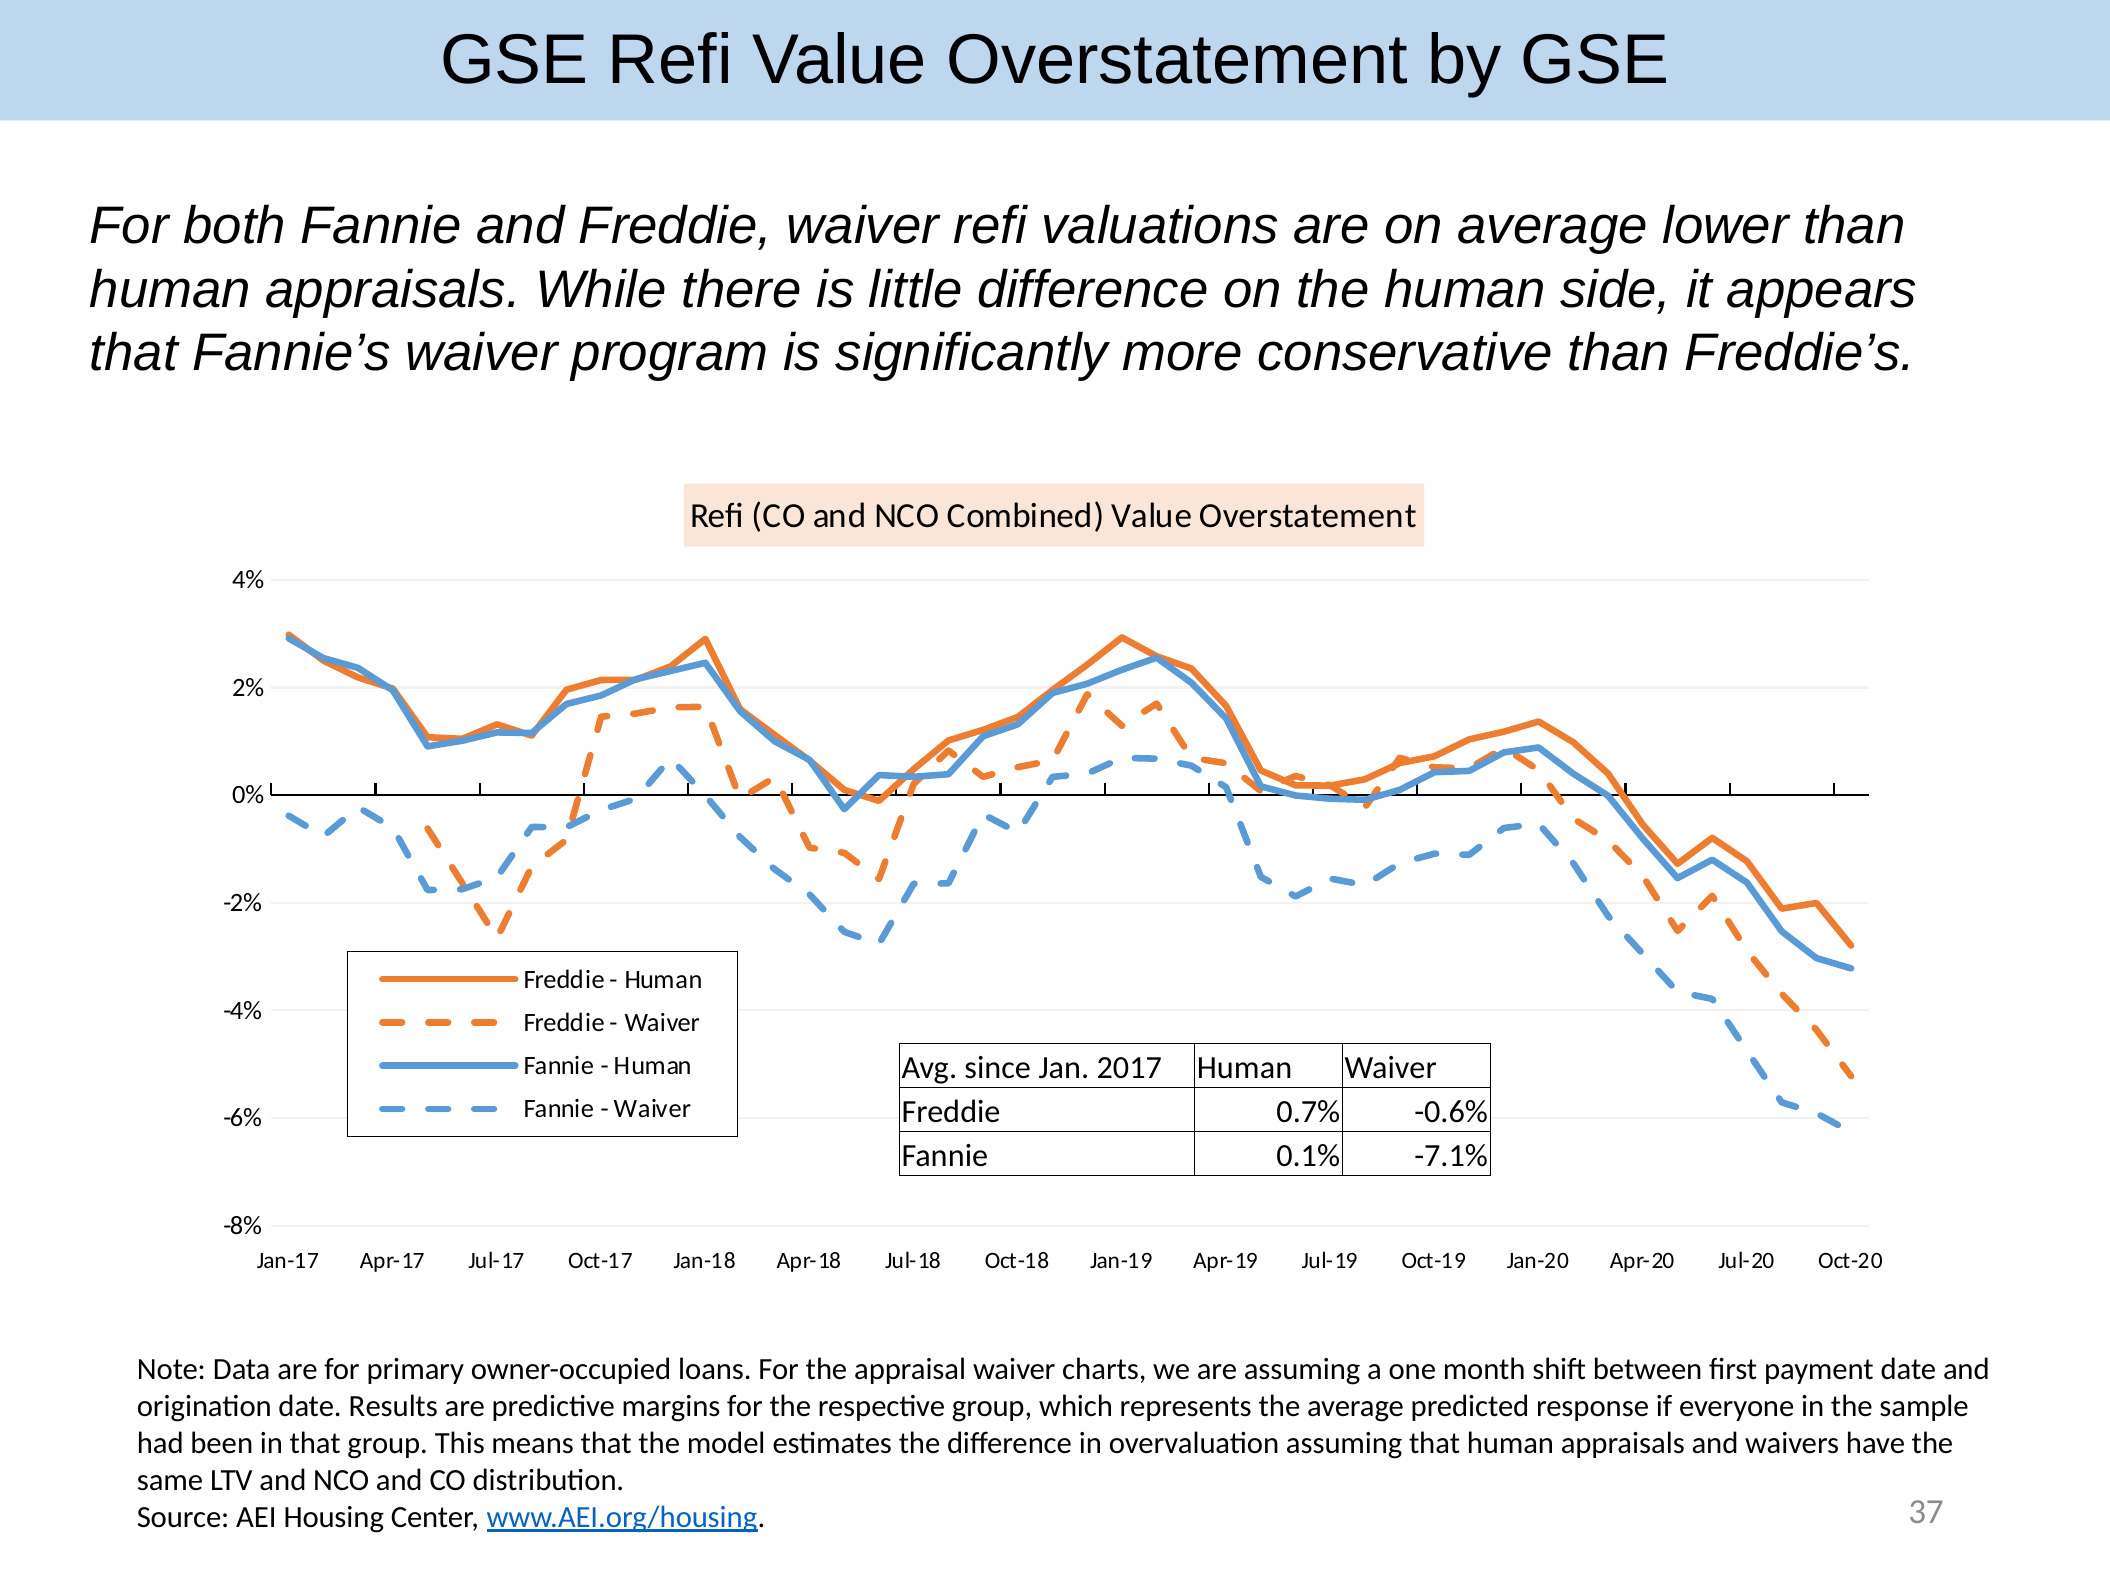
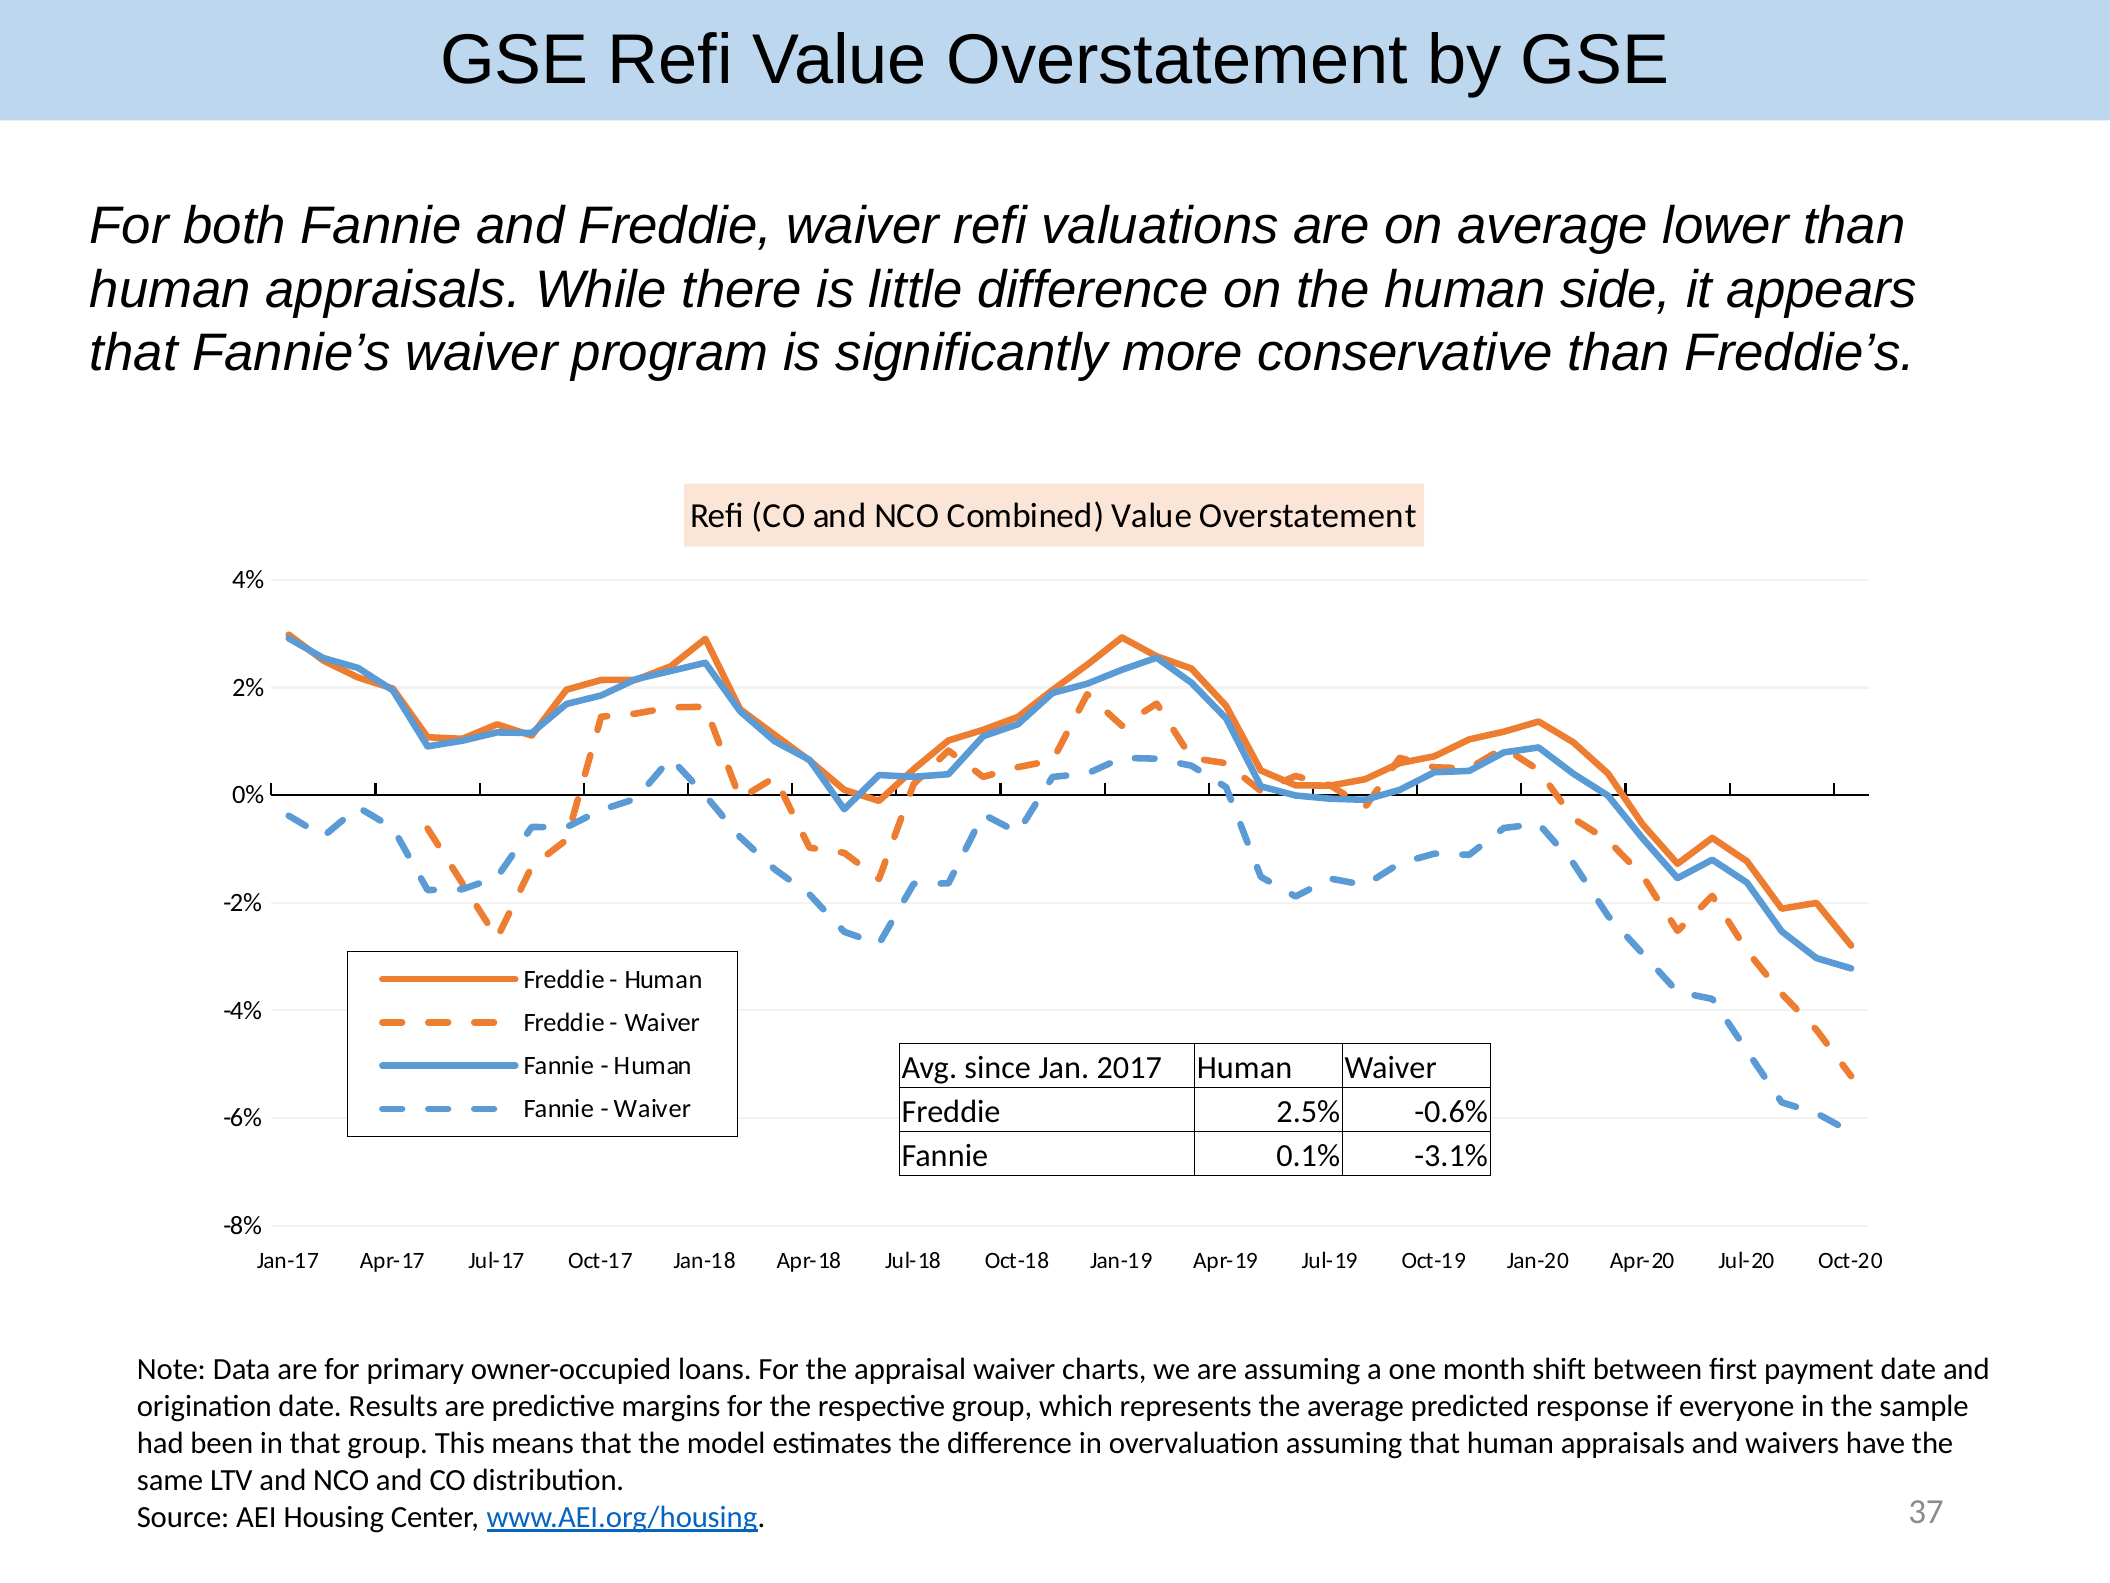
0.7%: 0.7% -> 2.5% (1308, 1112)
-7.1%: -7.1% -> -3.1% (1451, 1156)
